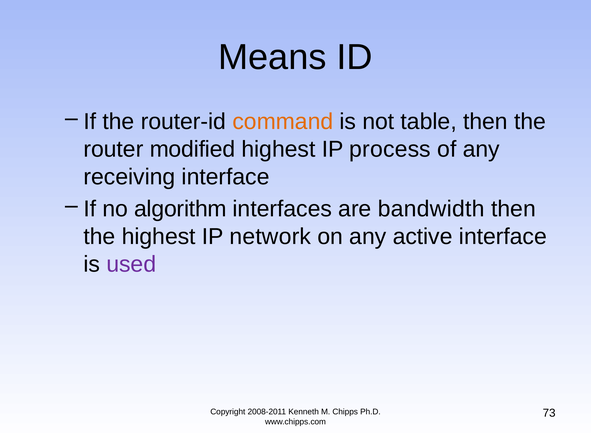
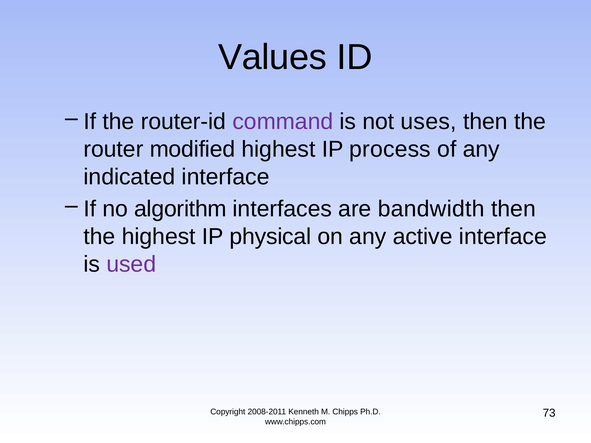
Means: Means -> Values (273, 57)
command colour: orange -> purple (283, 122)
table: table -> uses (429, 122)
receiving: receiving -> indicated (129, 177)
network: network -> physical (270, 237)
